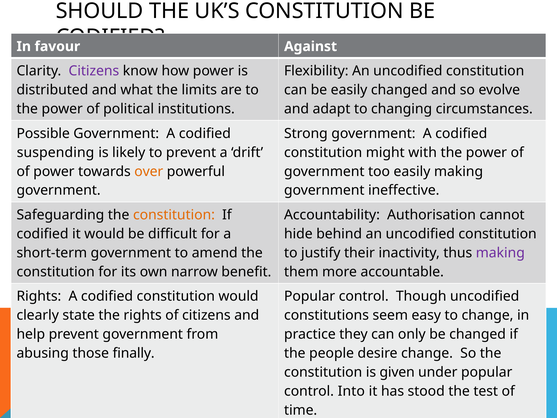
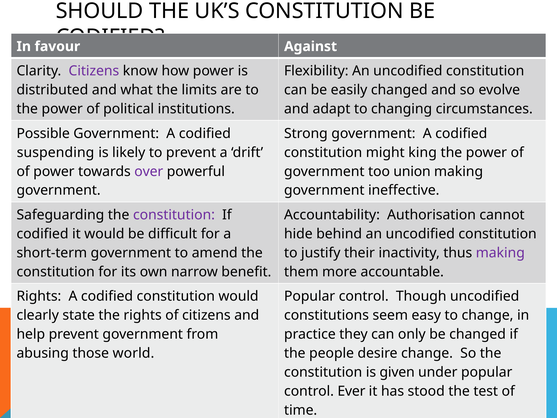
with: with -> king (423, 152)
over colour: orange -> purple (149, 171)
too easily: easily -> union (412, 171)
constitution colour: orange -> purple (174, 215)
finally: finally -> world (133, 353)
Into: Into -> Ever (351, 391)
